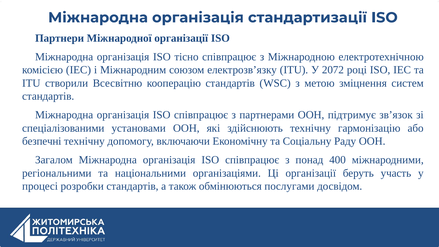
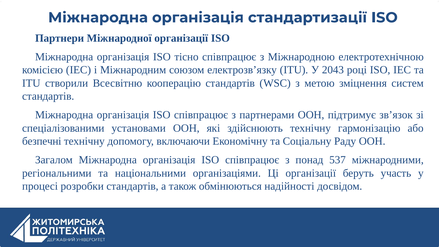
2072: 2072 -> 2043 (333, 70)
400: 400 -> 537 (338, 160)
послугами: послугами -> надійності (289, 186)
